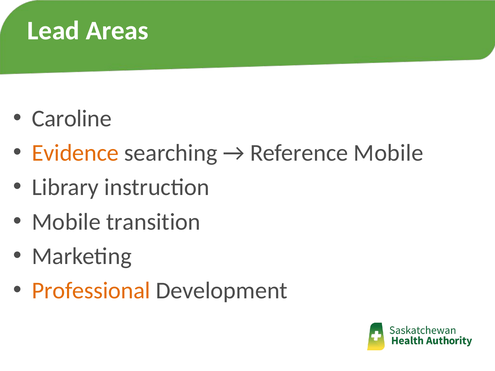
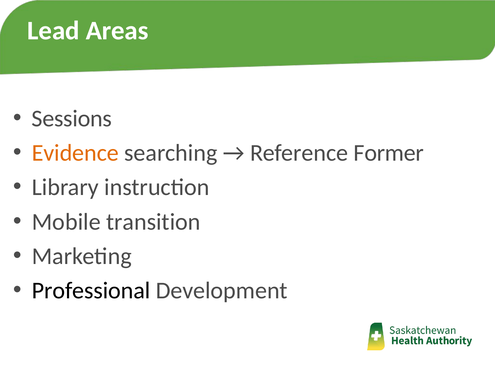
Caroline: Caroline -> Sessions (72, 119)
Reference Mobile: Mobile -> Former (389, 153)
Professional colour: orange -> black (91, 291)
